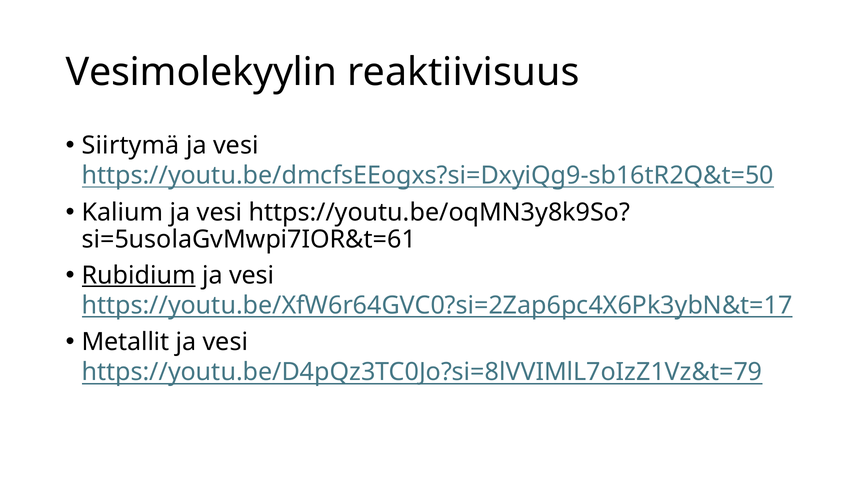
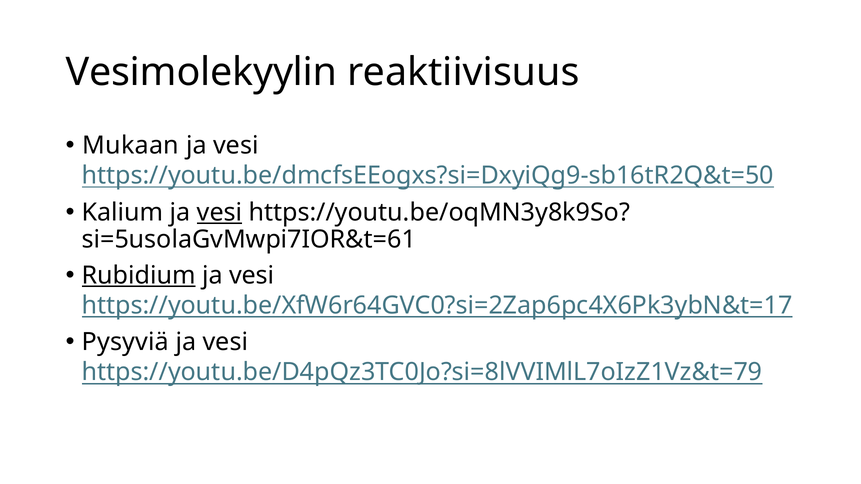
Siirtymä: Siirtymä -> Mukaan (131, 146)
vesi underline: none -> present (219, 212)
Metallit: Metallit -> Pysyviä (125, 342)
